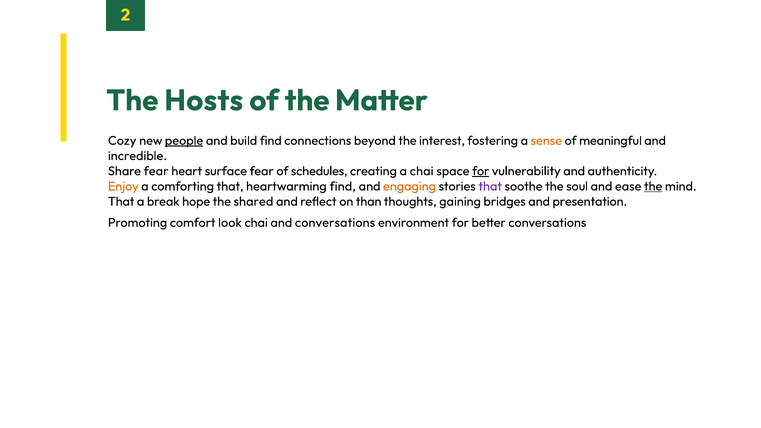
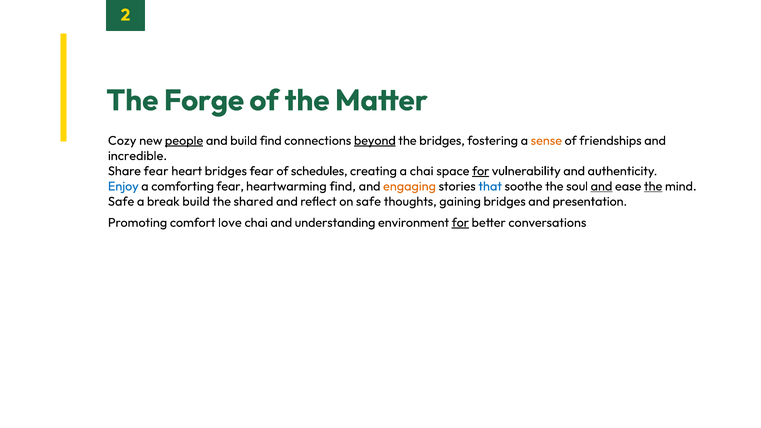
Hosts: Hosts -> Forge (204, 101)
beyond underline: none -> present (375, 141)
the interest: interest -> bridges (442, 141)
meaningful: meaningful -> friendships (610, 141)
heart surface: surface -> bridges (226, 171)
Enjoy colour: orange -> blue (123, 186)
comforting that: that -> fear (230, 186)
that colour: purple -> blue (490, 186)
and underline: none -> present (601, 186)
That: That -> Safe (121, 202)
break hope: hope -> build (196, 202)
on than: than -> safe (368, 202)
look: look -> love (230, 223)
and conversations: conversations -> understanding (335, 223)
for underline: none -> present (460, 223)
